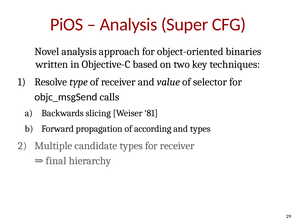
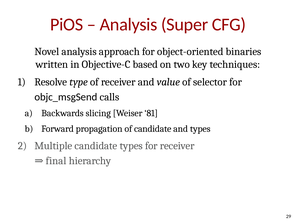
of according: according -> candidate (153, 129)
